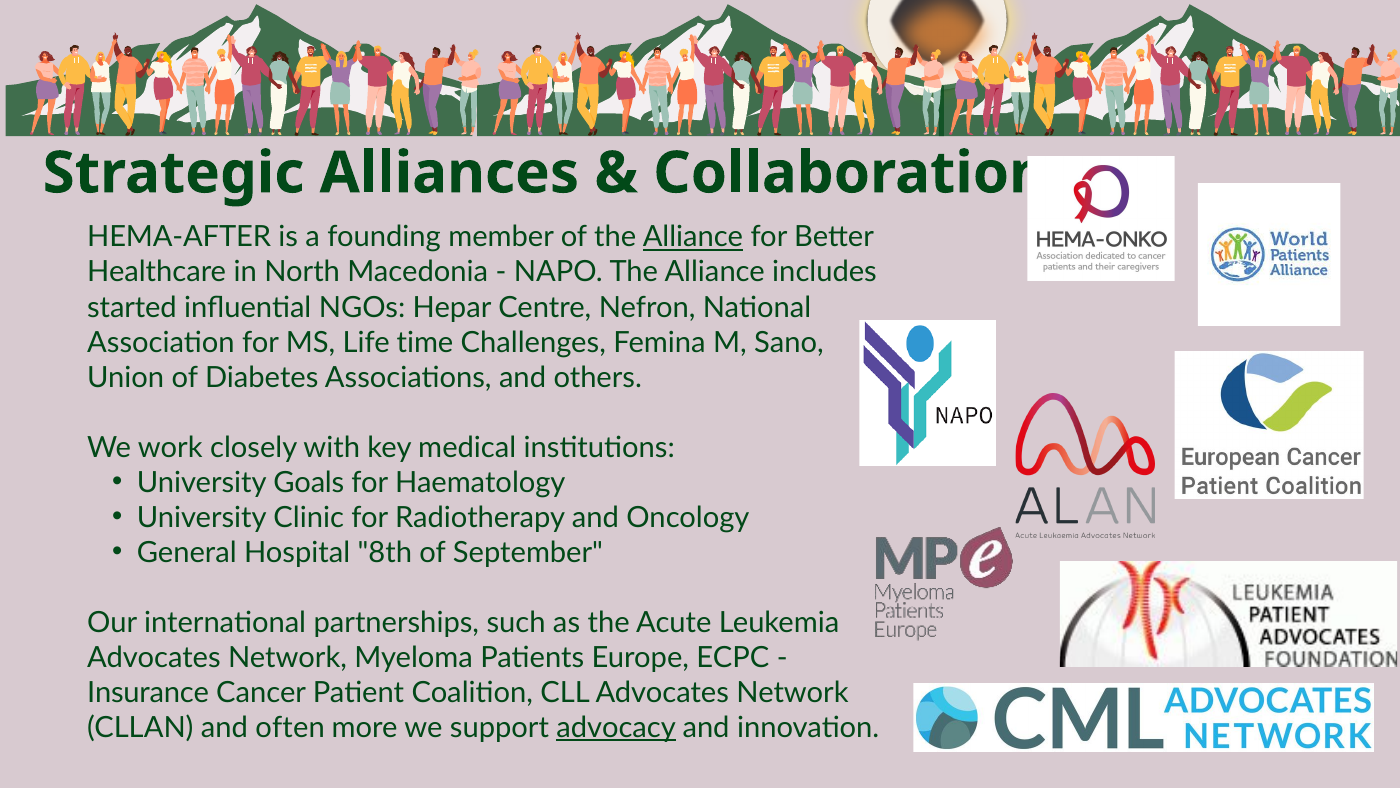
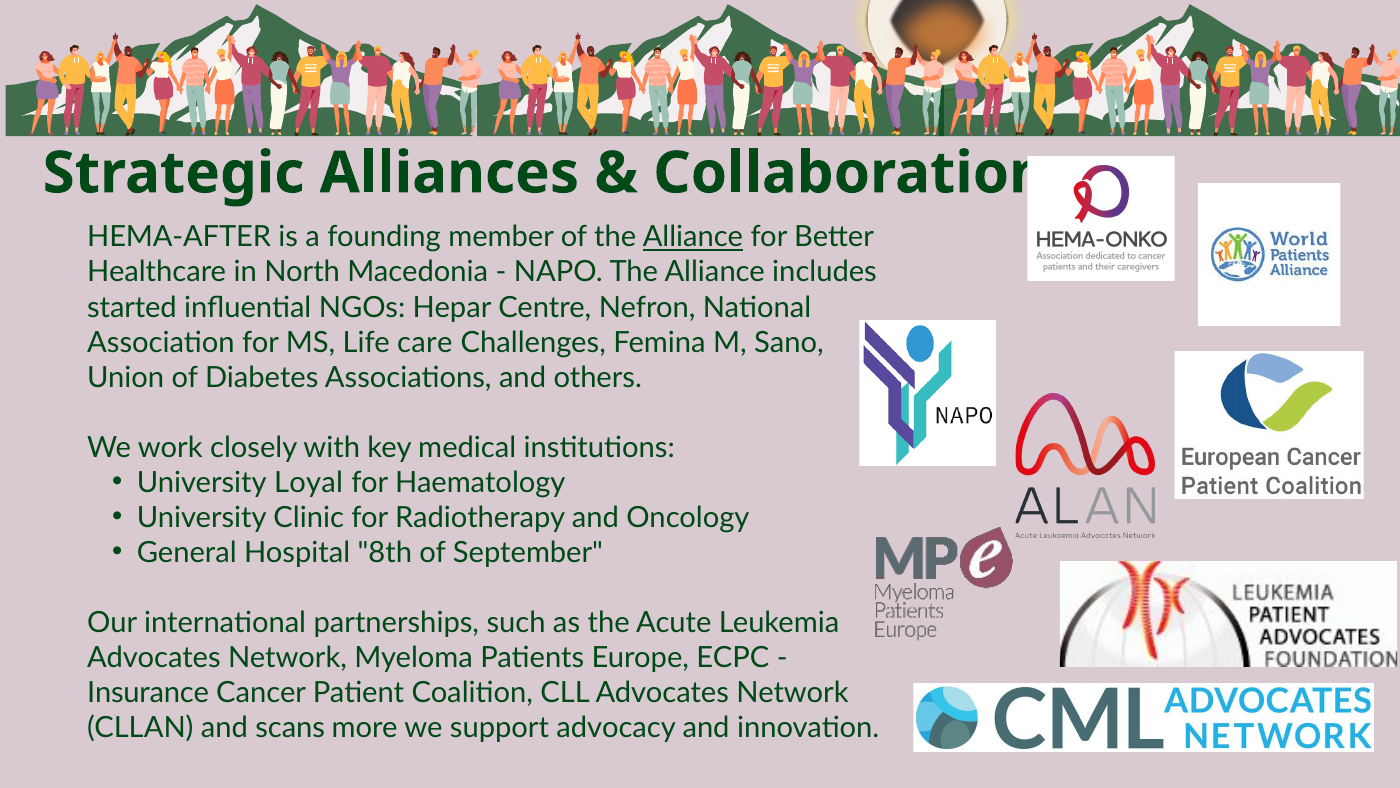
time: time -> care (425, 342)
Goals: Goals -> Loyal (309, 482)
often: often -> scans (290, 727)
advocacy underline: present -> none (616, 727)
